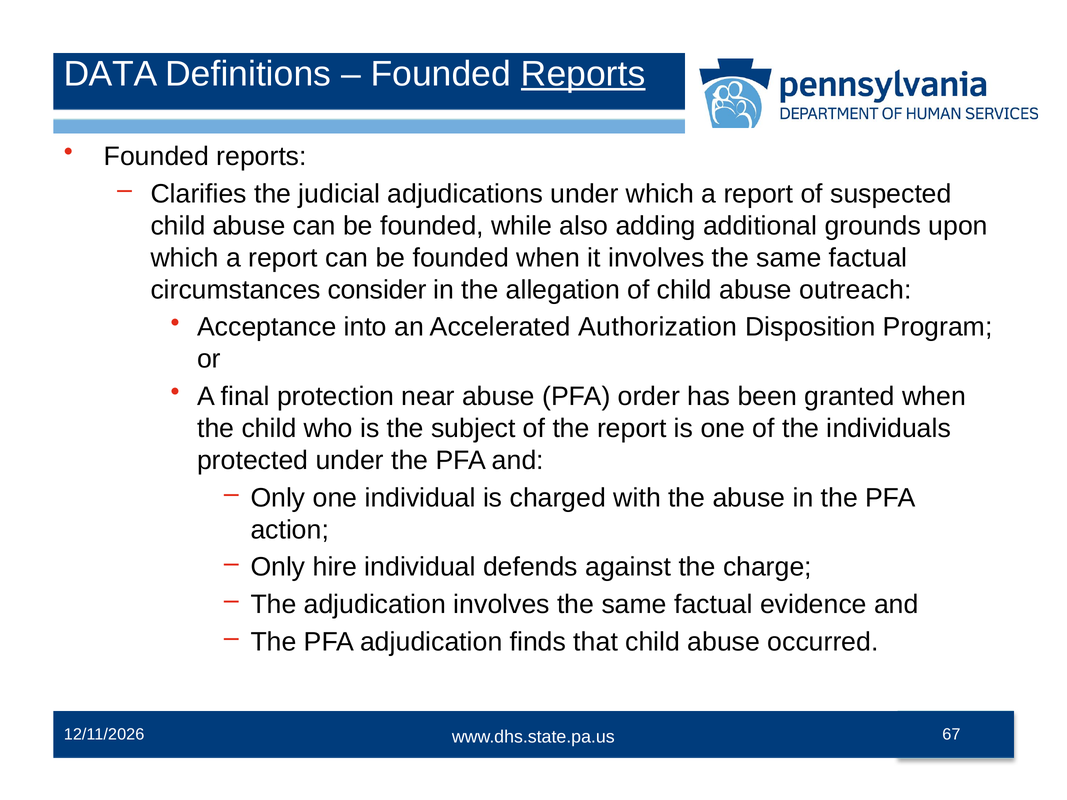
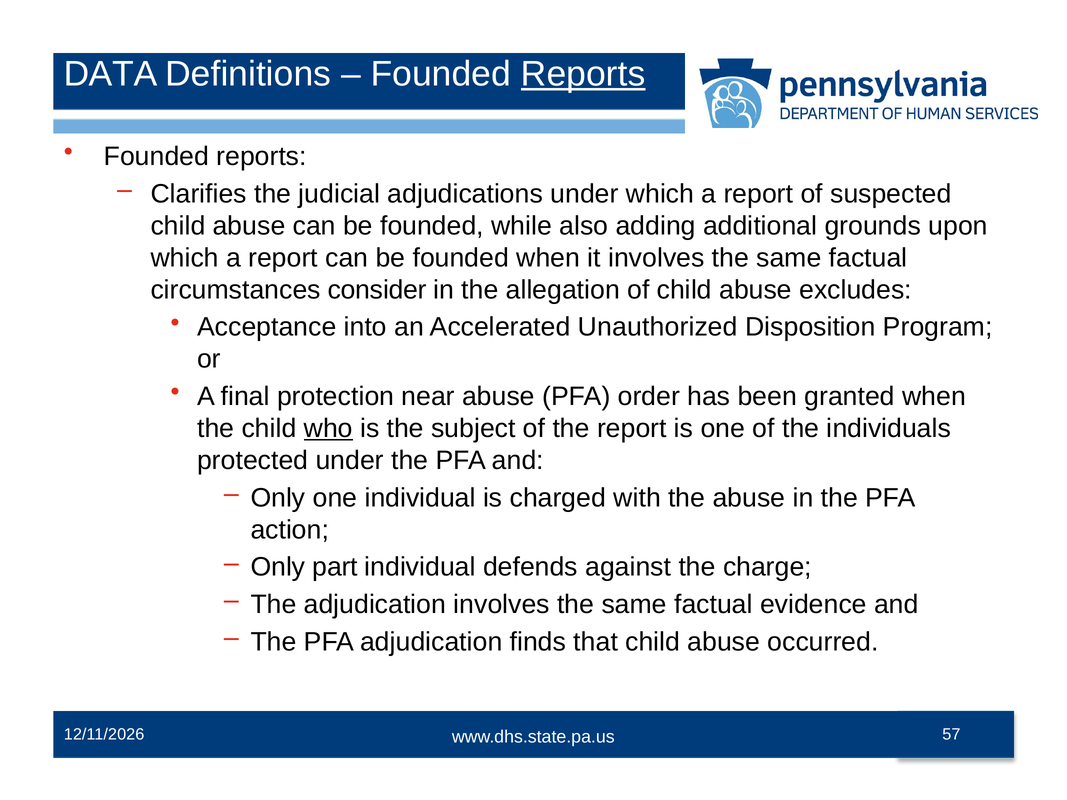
outreach: outreach -> excludes (855, 290)
Authorization: Authorization -> Unauthorized (658, 327)
who underline: none -> present (328, 429)
hire: hire -> part (335, 567)
67: 67 -> 57 (951, 735)
